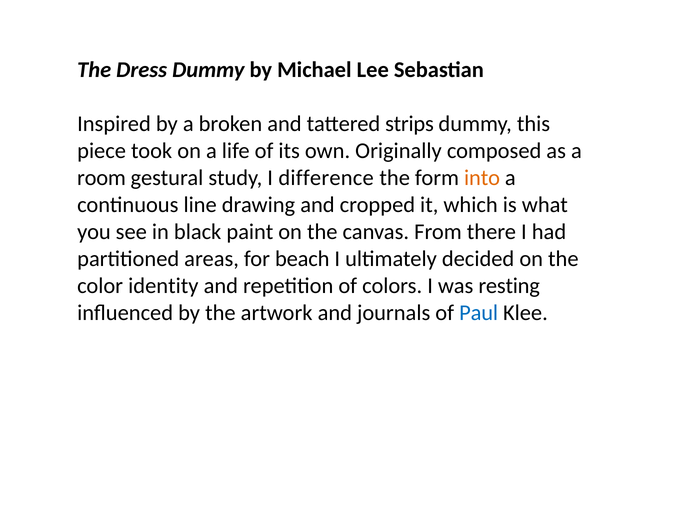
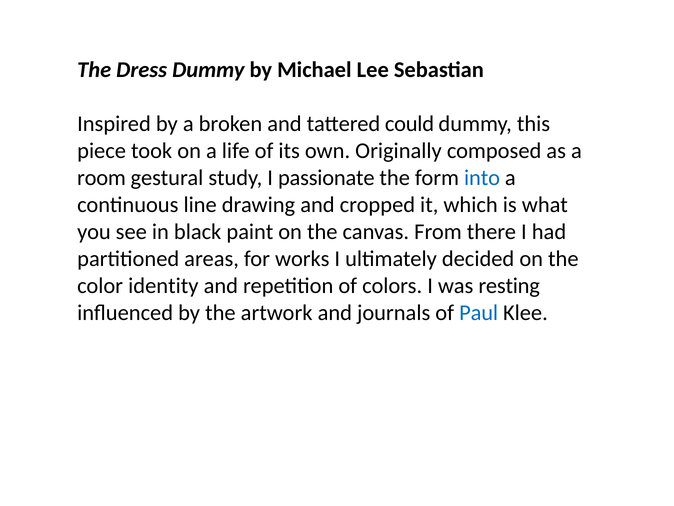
strips: strips -> could (409, 124)
difference: difference -> passionate (326, 178)
into colour: orange -> blue (482, 178)
beach: beach -> works (302, 258)
